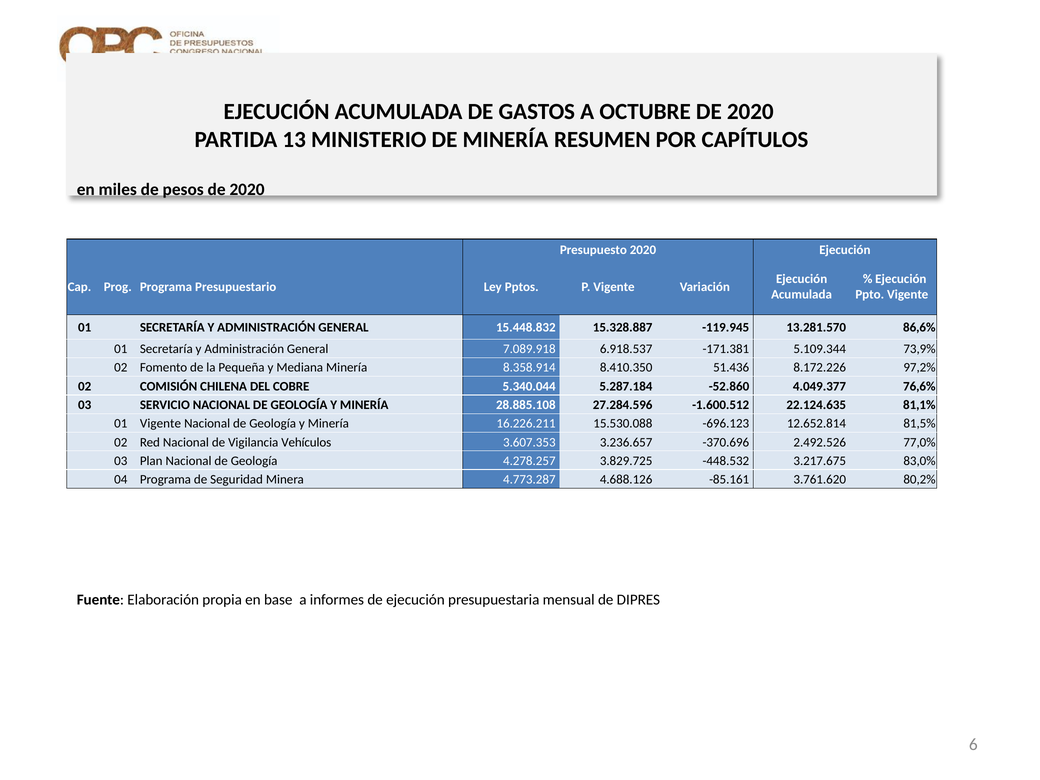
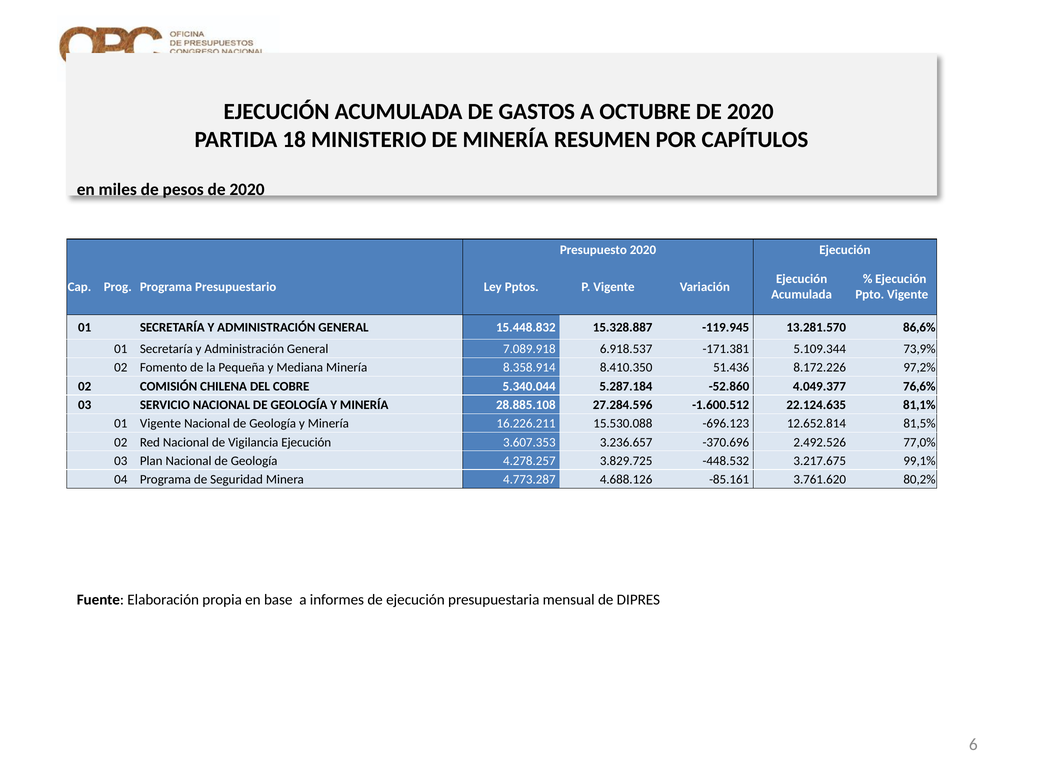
13: 13 -> 18 (294, 140)
Vigilancia Vehículos: Vehículos -> Ejecución (306, 442)
83,0%: 83,0% -> 99,1% (920, 461)
